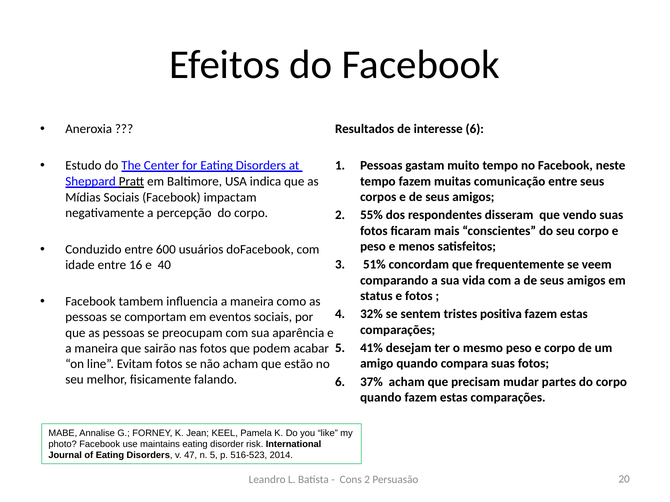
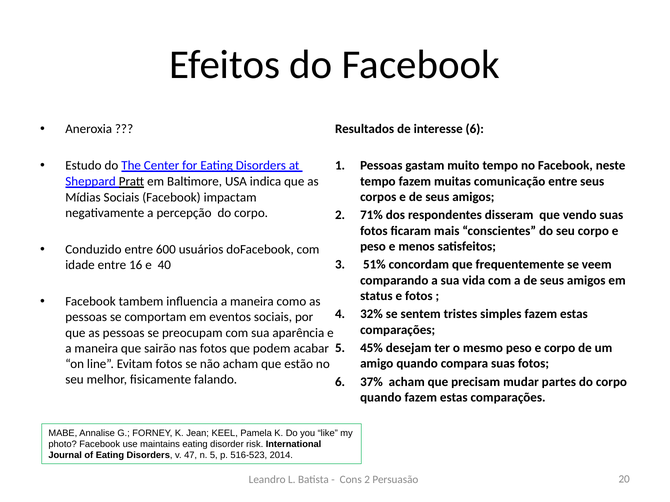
55%: 55% -> 71% (371, 215)
positiva: positiva -> simples (501, 314)
41%: 41% -> 45% (371, 348)
